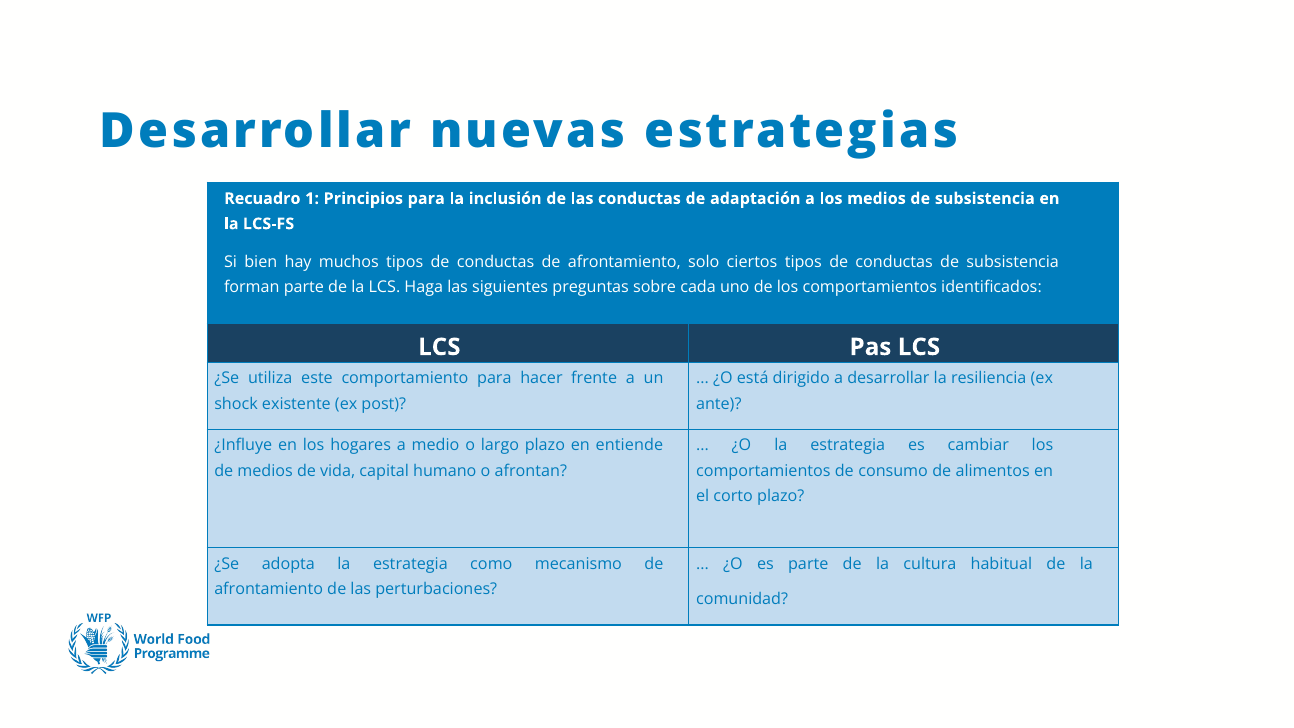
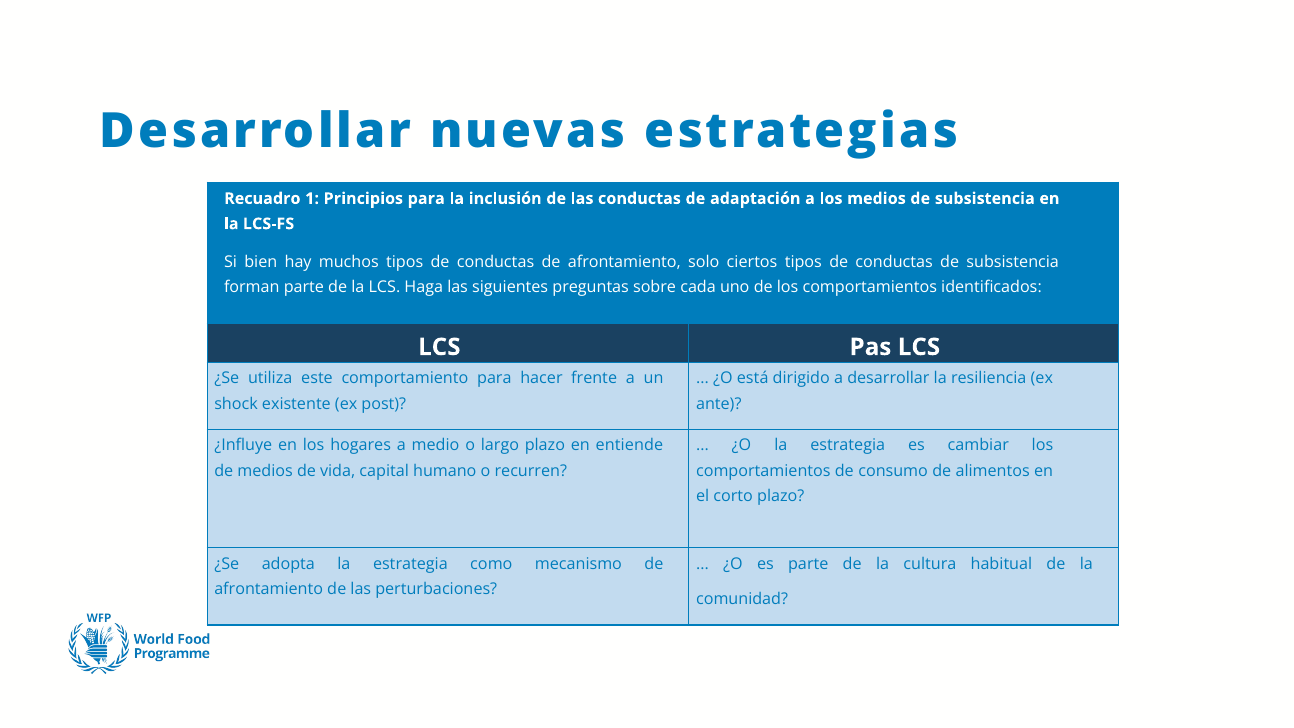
afrontan: afrontan -> recurren (531, 471)
